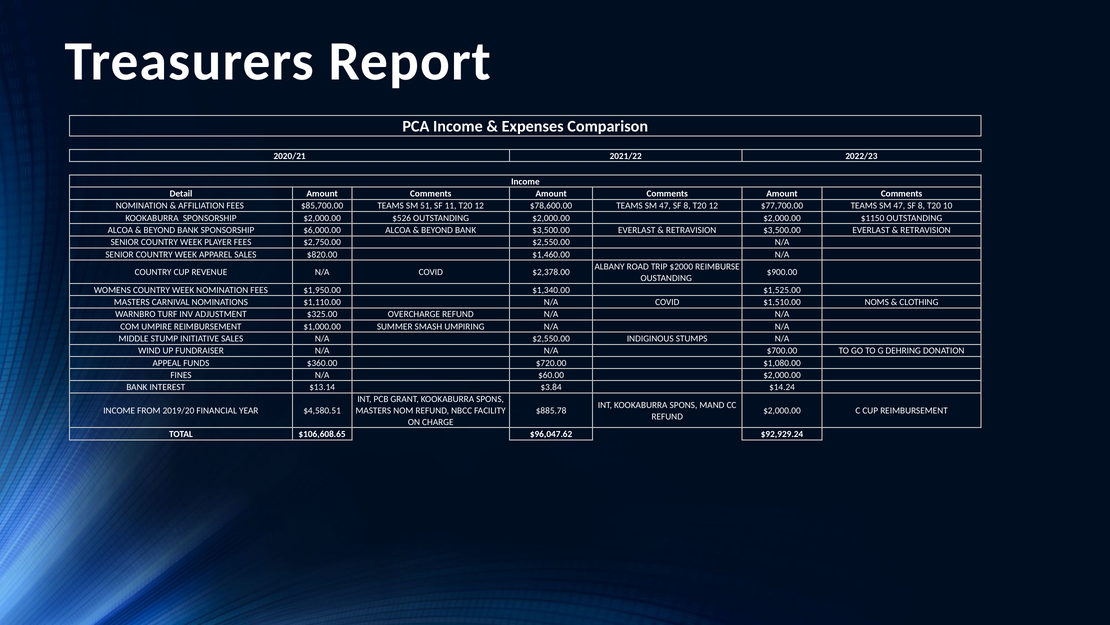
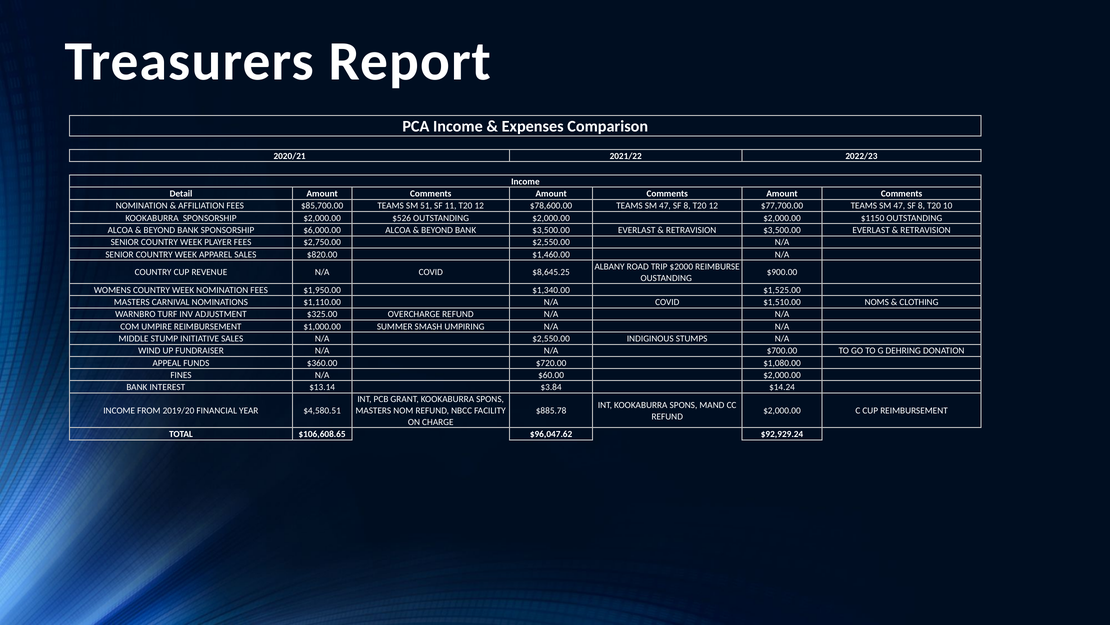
$2,378.00: $2,378.00 -> $8,645.25 (551, 272)
